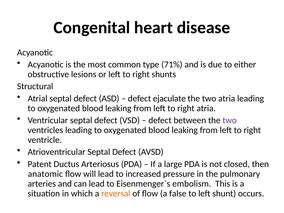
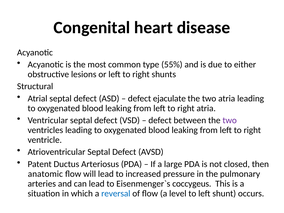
71%: 71% -> 55% (172, 65)
embolism: embolism -> coccygeus (192, 184)
reversal colour: orange -> blue (116, 193)
false: false -> level (178, 193)
